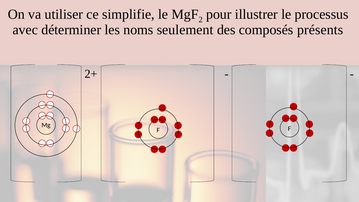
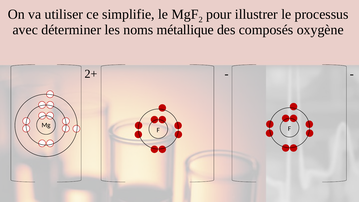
seulement: seulement -> métallique (185, 30)
présents: présents -> oxygène (320, 30)
